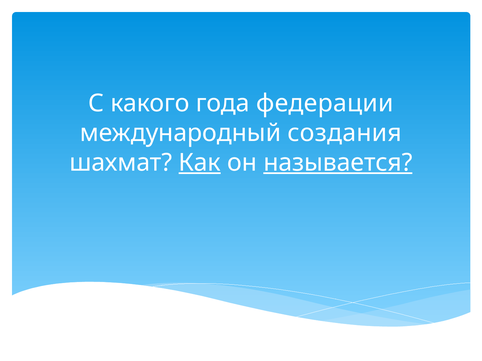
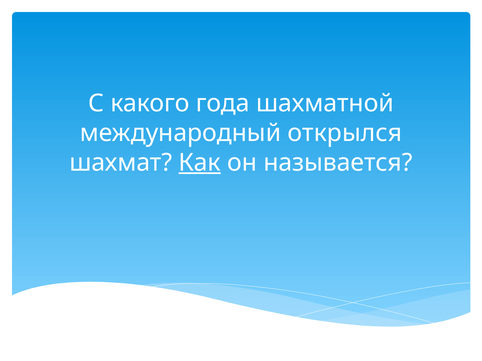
федерации: федерации -> шахматной (325, 103)
создания: создания -> открылся (345, 133)
называется underline: present -> none (338, 163)
